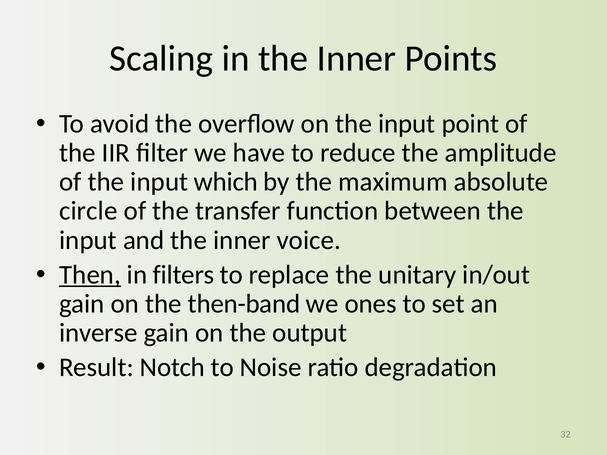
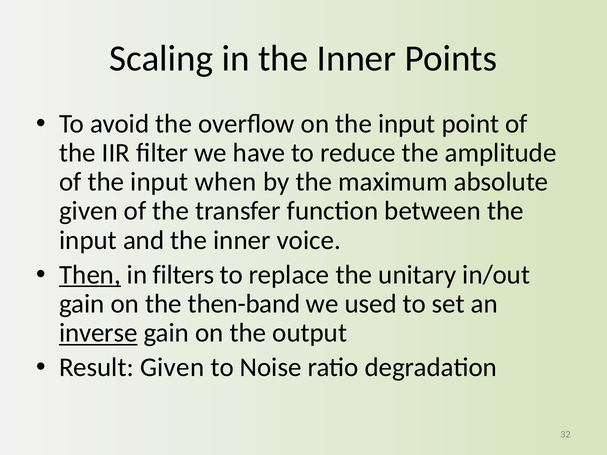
which: which -> when (226, 182)
circle: circle -> given (88, 211)
ones: ones -> used (371, 304)
inverse underline: none -> present (98, 333)
Result Notch: Notch -> Given (172, 368)
